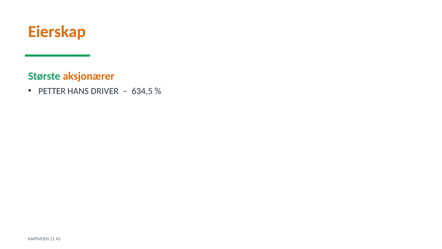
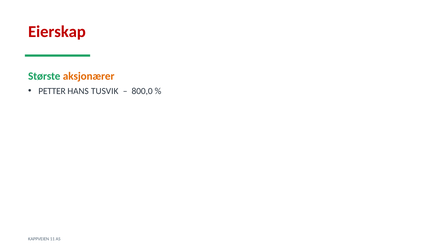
Eierskap colour: orange -> red (57, 32)
DRIVER: DRIVER -> TUSVIK (105, 91)
634,5: 634,5 -> 800,0 (142, 91)
